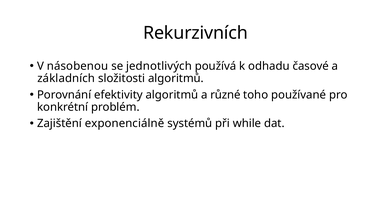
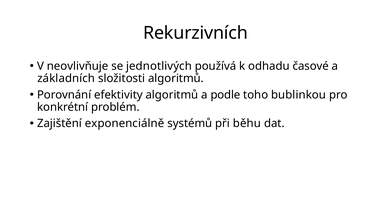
násobenou: násobenou -> neovlivňuje (78, 66)
různé: různé -> podle (225, 95)
používané: používané -> bublinkou (299, 95)
while: while -> běhu (247, 123)
